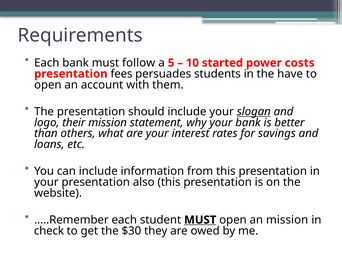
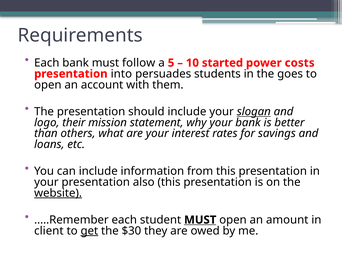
fees: fees -> into (121, 74)
have: have -> goes (290, 74)
website underline: none -> present (58, 193)
an mission: mission -> amount (287, 220)
check: check -> client (49, 231)
get underline: none -> present (89, 231)
